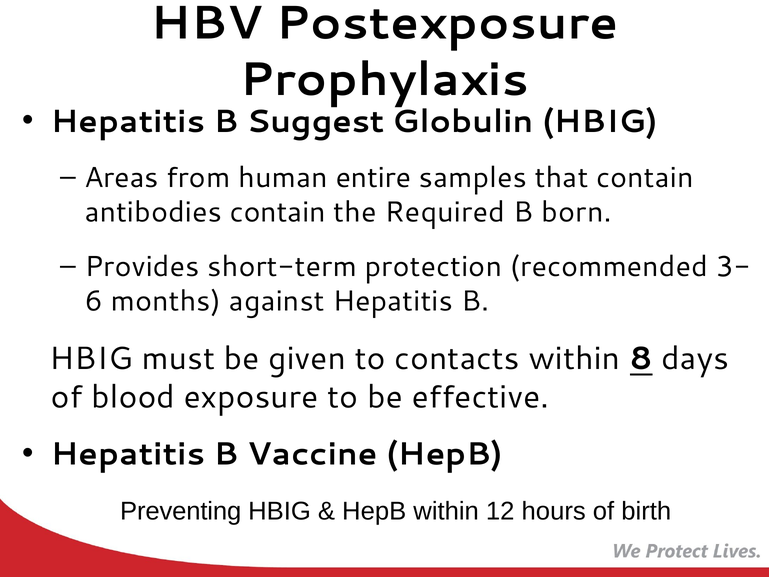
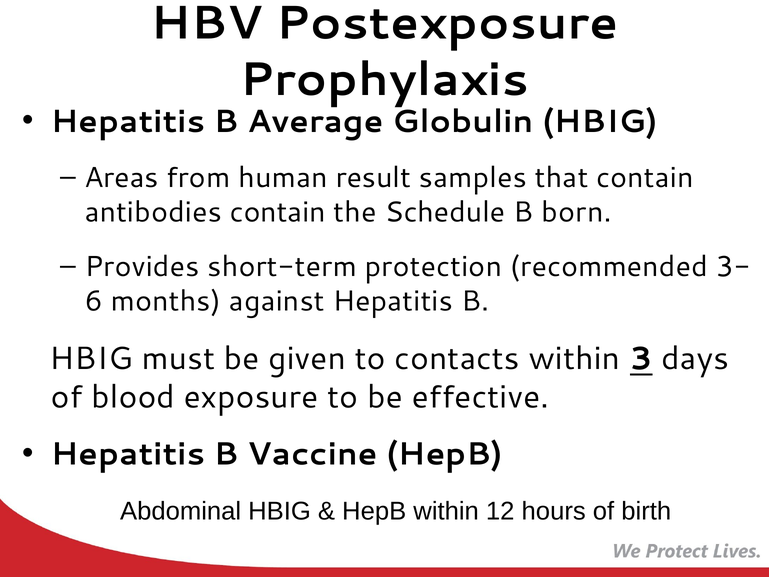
Suggest: Suggest -> Average (315, 121)
entire: entire -> result (373, 177)
Required: Required -> Schedule (445, 212)
8: 8 -> 3 (641, 358)
Preventing: Preventing -> Abdominal (181, 511)
